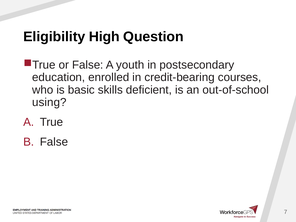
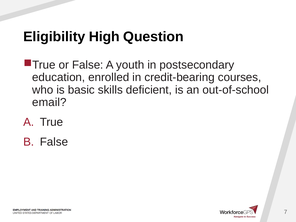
using: using -> email (49, 102)
